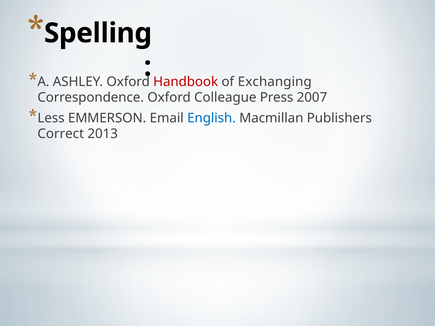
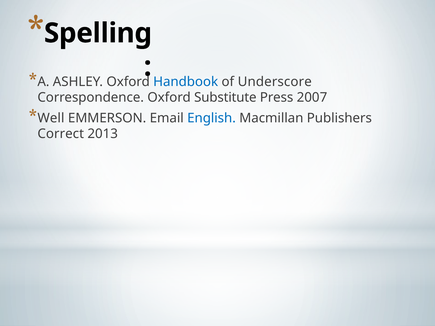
Handbook colour: red -> blue (186, 82)
Exchanging: Exchanging -> Underscore (275, 82)
Colleague: Colleague -> Substitute (225, 98)
Less: Less -> Well (51, 118)
